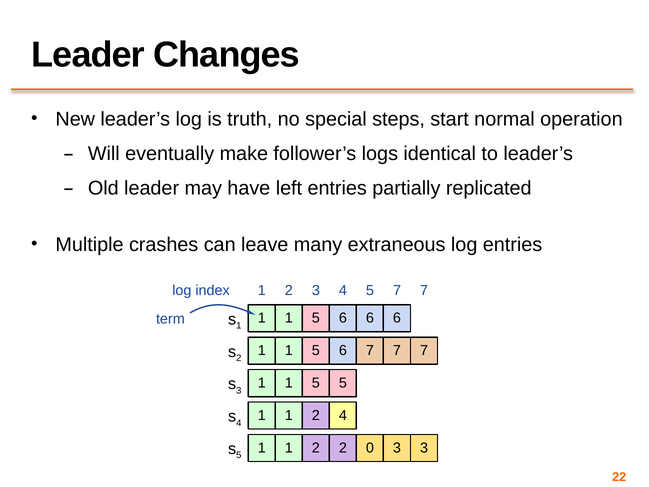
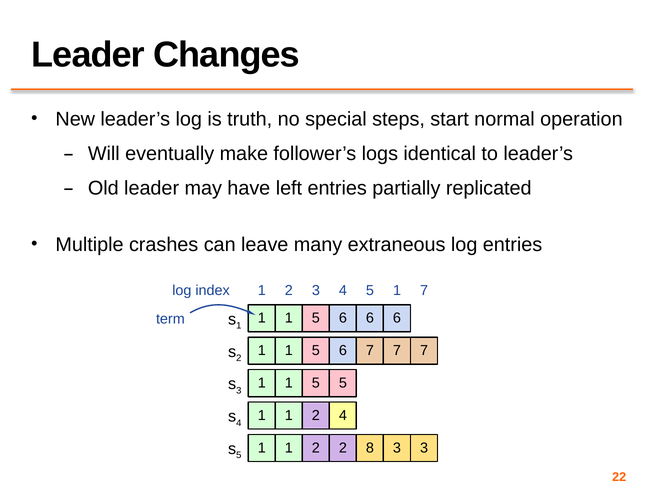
4 5 7: 7 -> 1 (397, 290)
0: 0 -> 8 (370, 448)
